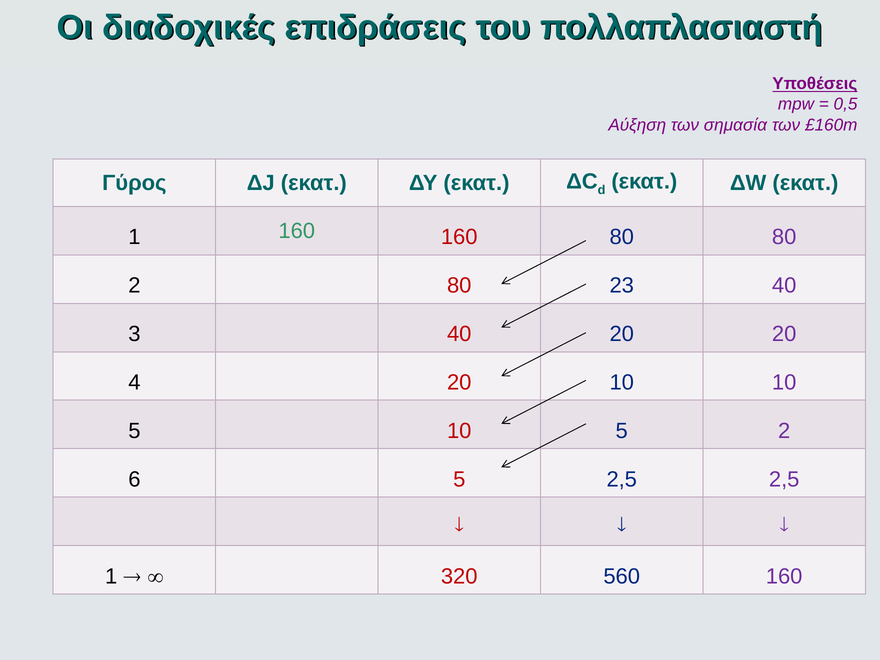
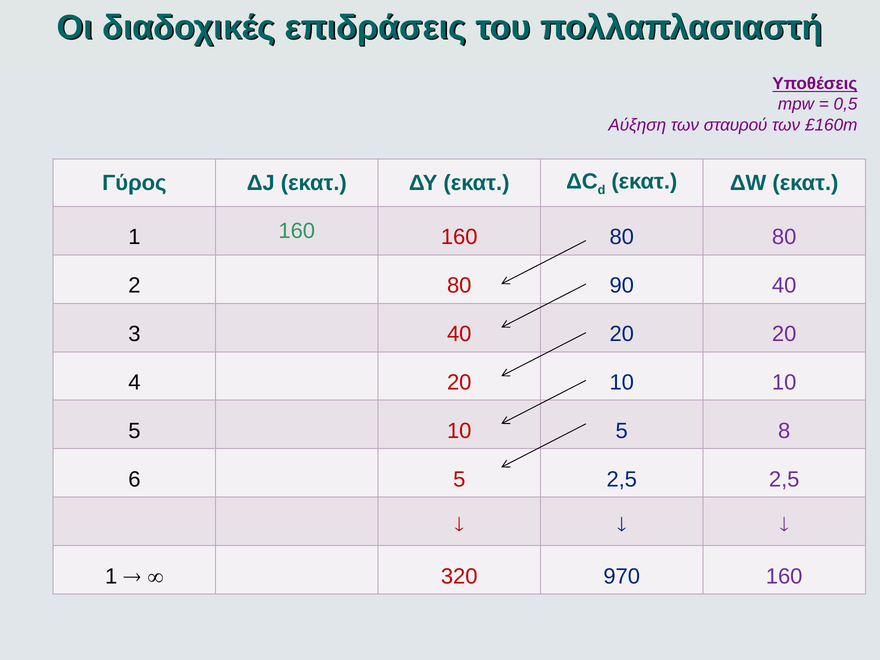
σημασία: σημασία -> σταυρού (736, 125)
23: 23 -> 90 (622, 286)
5 2: 2 -> 8 (784, 431)
560: 560 -> 970 (622, 576)
